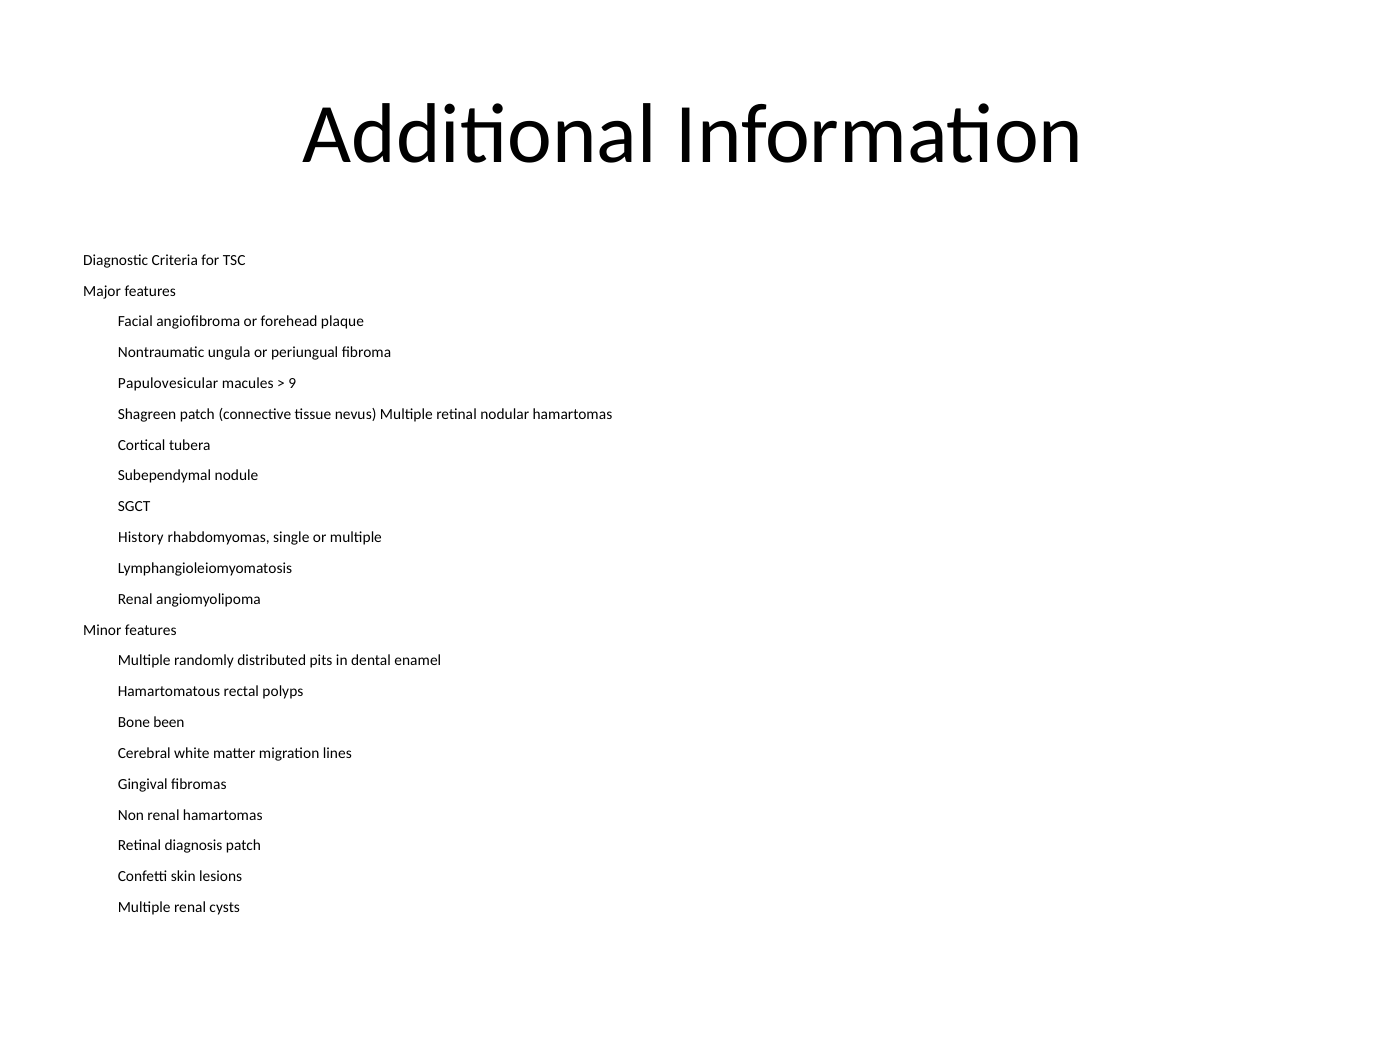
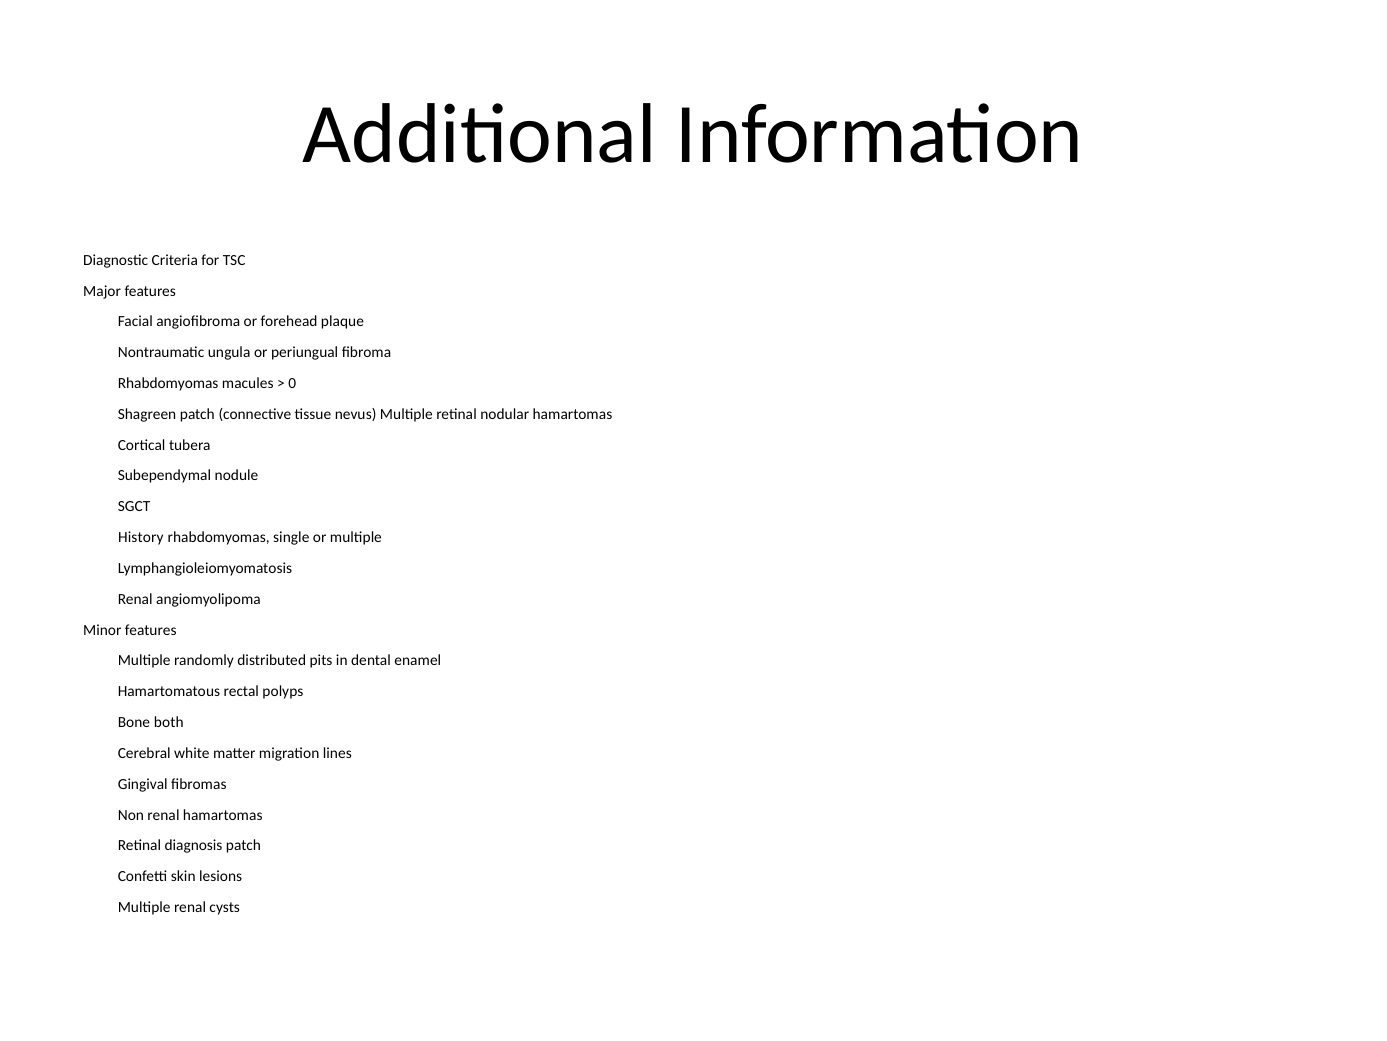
Papulovesicular: Papulovesicular -> Rhabdomyomas (168, 383)
9: 9 -> 0 (292, 383)
been: been -> both (169, 722)
